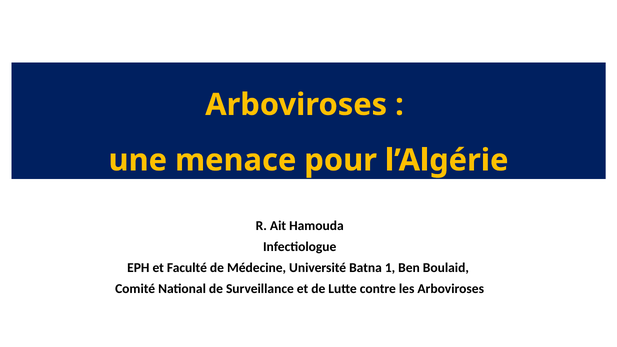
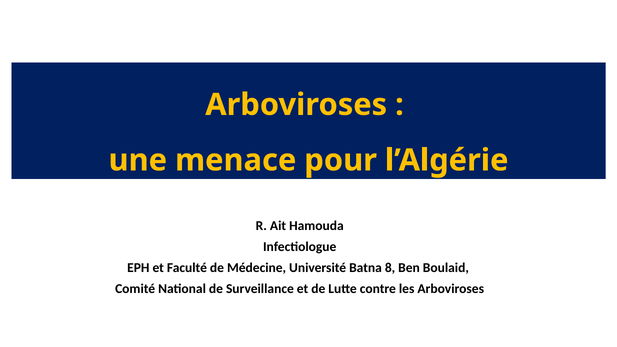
1: 1 -> 8 (390, 268)
